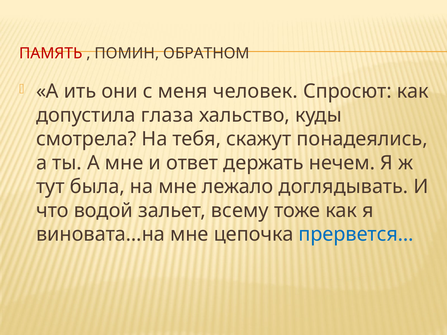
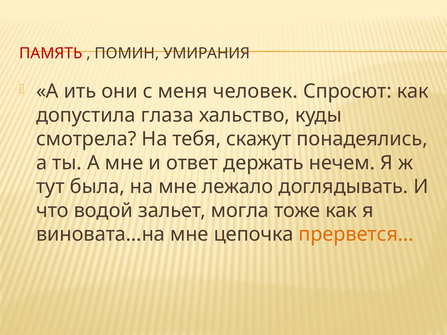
ОБРАТНОМ: ОБРАТНОМ -> УМИРАНИЯ (207, 54)
всему: всему -> могла (240, 211)
прервется… colour: blue -> orange (356, 235)
